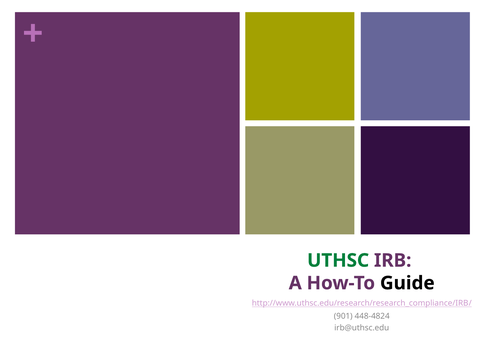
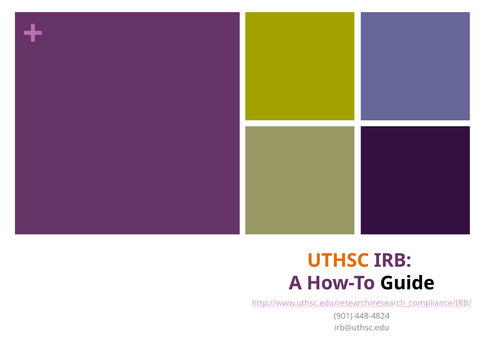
UTHSC colour: green -> orange (338, 260)
